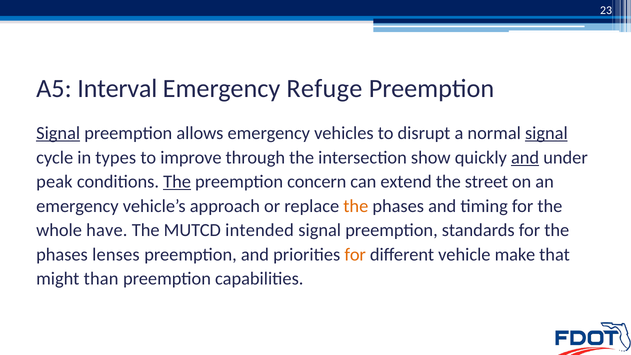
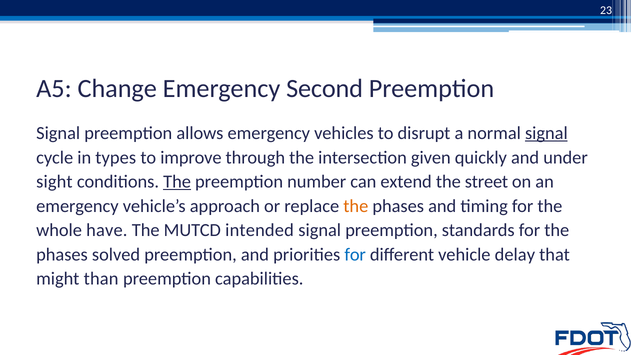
Interval: Interval -> Change (117, 89)
Refuge: Refuge -> Second (325, 89)
Signal underline: present -> none (58, 133)
show: show -> given (431, 157)
and underline: present -> none (525, 157)
peak: peak -> sight (54, 182)
concern: concern -> number (317, 182)
lenses: lenses -> solved (116, 254)
for colour: orange -> blue (355, 254)
make: make -> delay (515, 254)
